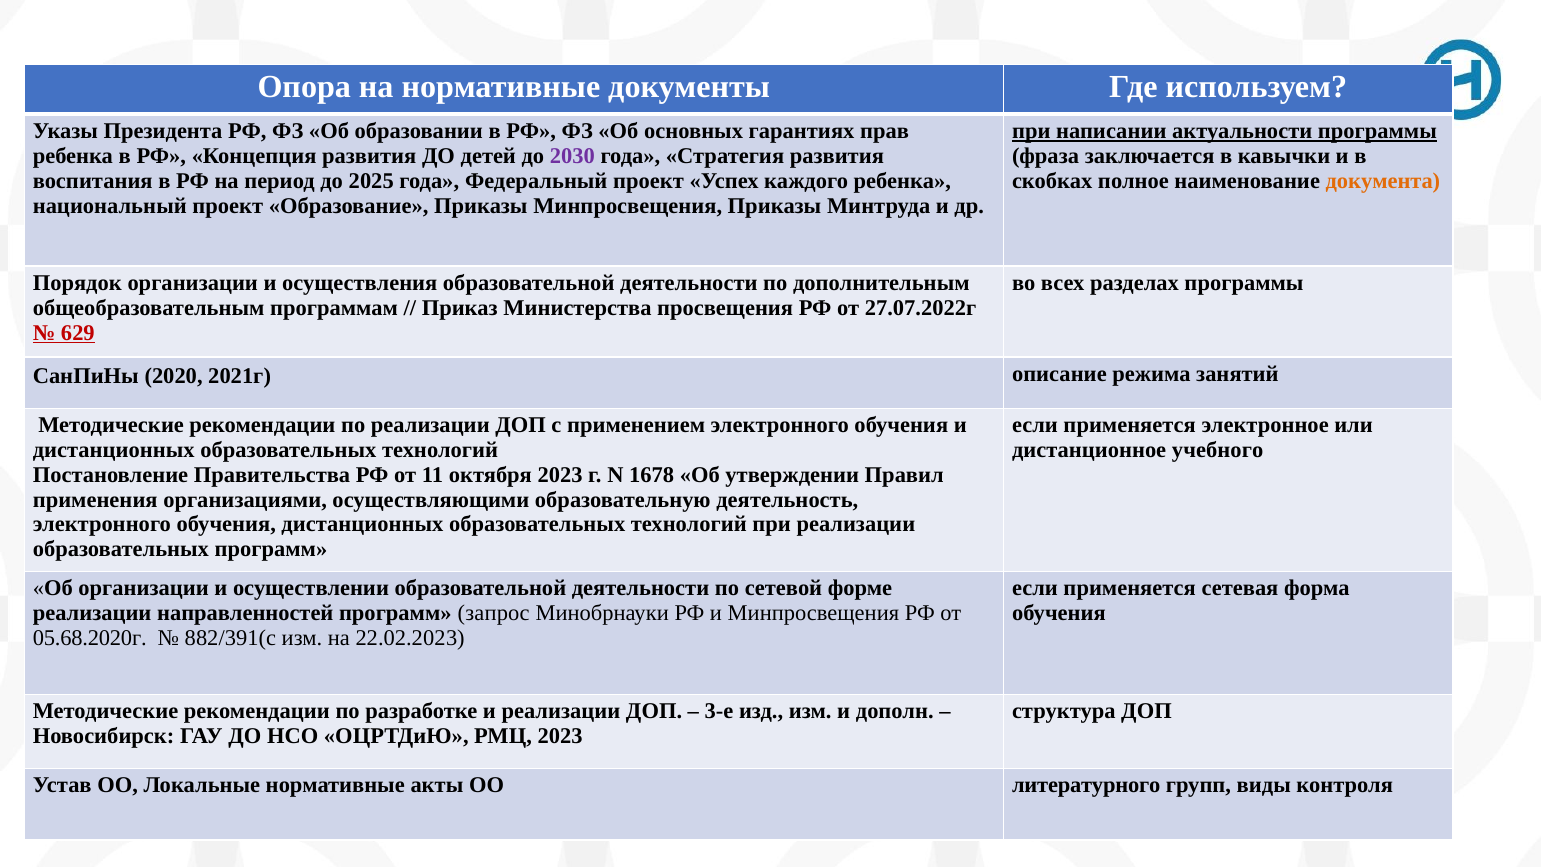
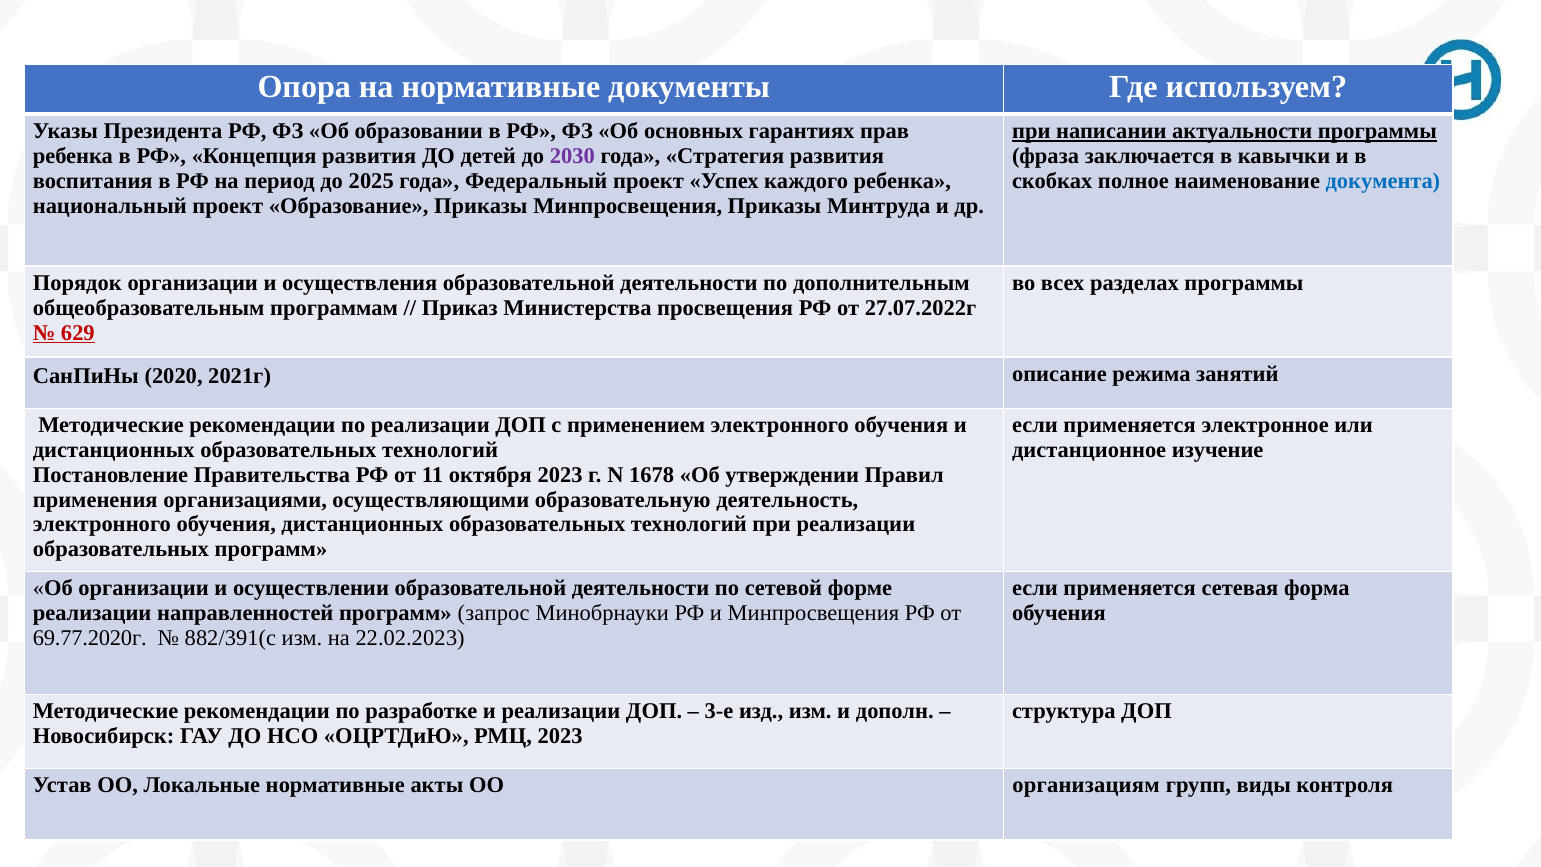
документа colour: orange -> blue (1383, 181)
учебного: учебного -> изучение (1218, 450)
05.68.2020г: 05.68.2020г -> 69.77.2020г (90, 638)
литературного: литературного -> организациям (1086, 785)
